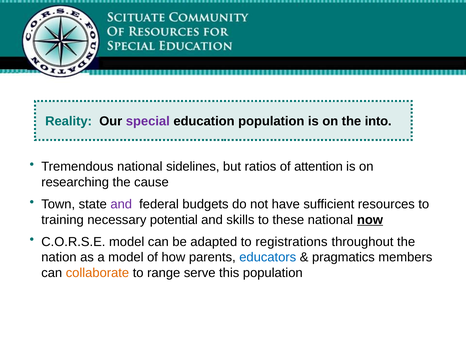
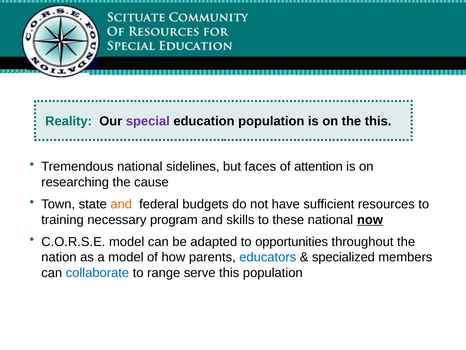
the into: into -> this (378, 121)
ratios: ratios -> faces (260, 166)
and colour: purple -> orange (121, 204)
potential: potential -> program (174, 219)
registrations: registrations -> opportunities (292, 241)
pragmatics: pragmatics -> specialized (343, 257)
collaborate colour: orange -> blue (97, 273)
